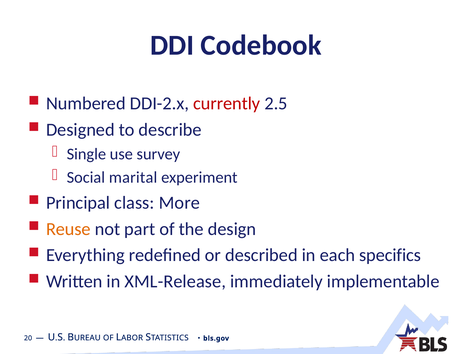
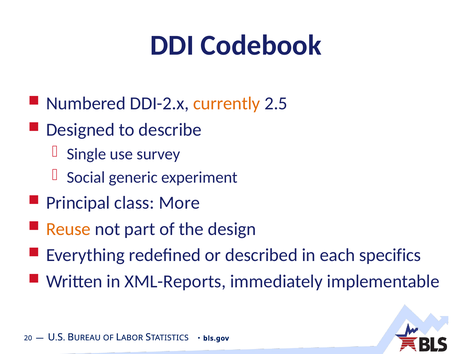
currently colour: red -> orange (227, 104)
marital: marital -> generic (133, 178)
XML-Release: XML-Release -> XML-Reports (175, 281)
